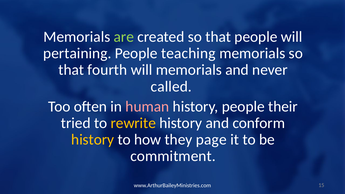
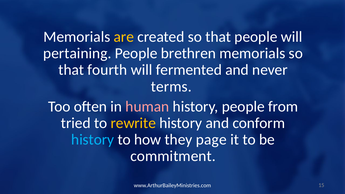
are colour: light green -> yellow (124, 37)
teaching: teaching -> brethren (188, 53)
will memorials: memorials -> fermented (189, 70)
called: called -> terms (171, 87)
their: their -> from (283, 107)
history colour: yellow -> light blue (93, 140)
